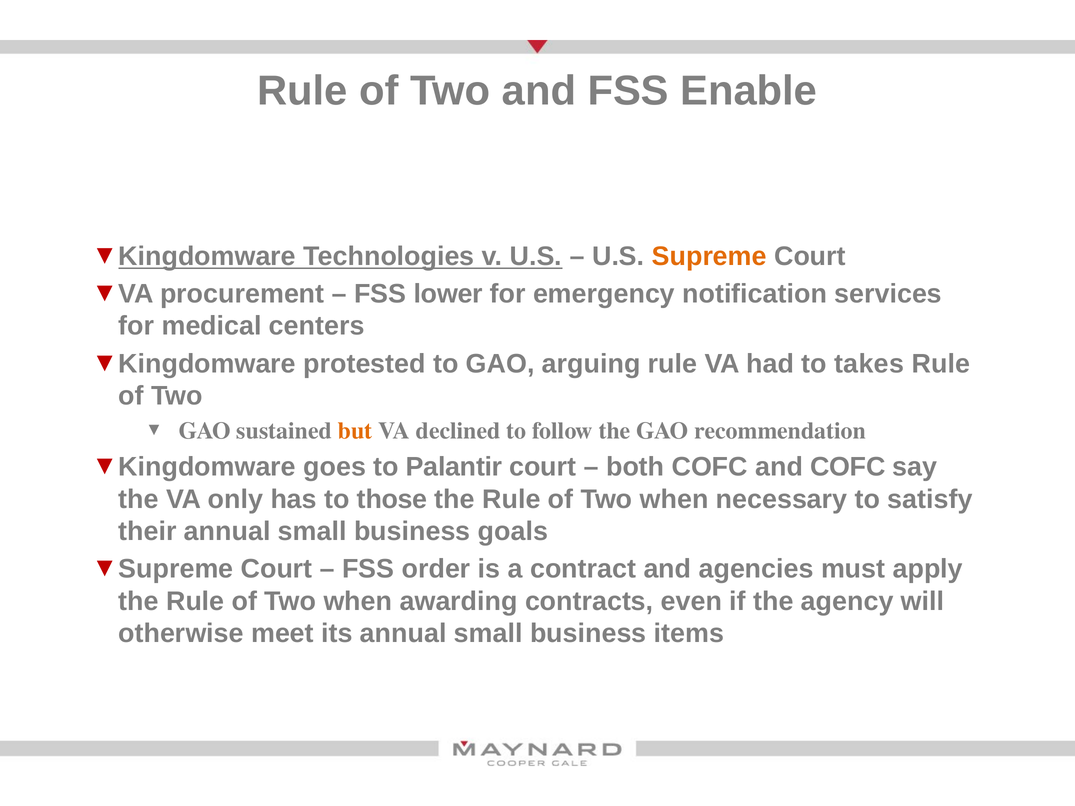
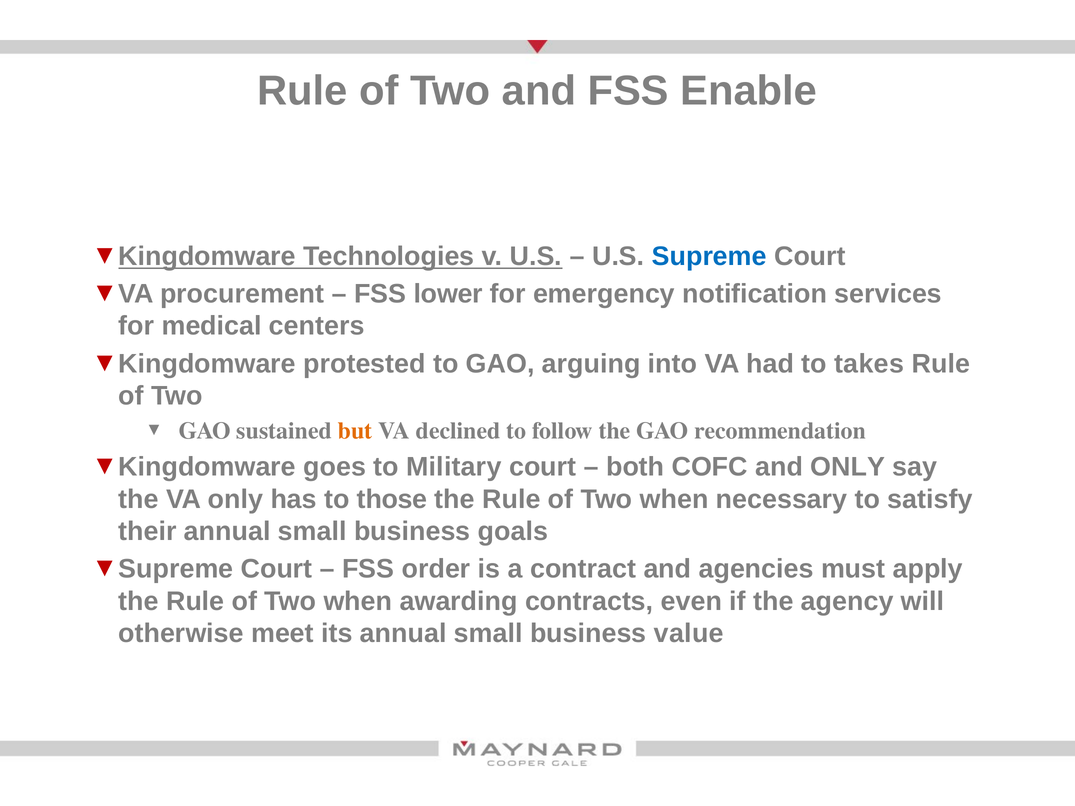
Supreme colour: orange -> blue (709, 256)
arguing rule: rule -> into (672, 364)
Palantir: Palantir -> Military (454, 467)
and COFC: COFC -> ONLY (848, 467)
items: items -> value (689, 634)
